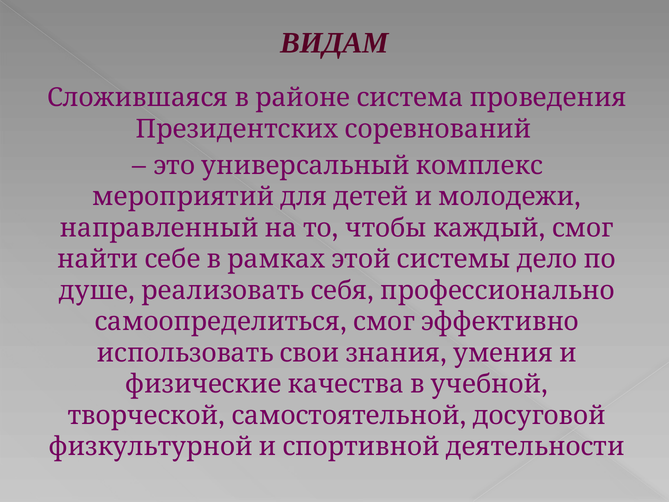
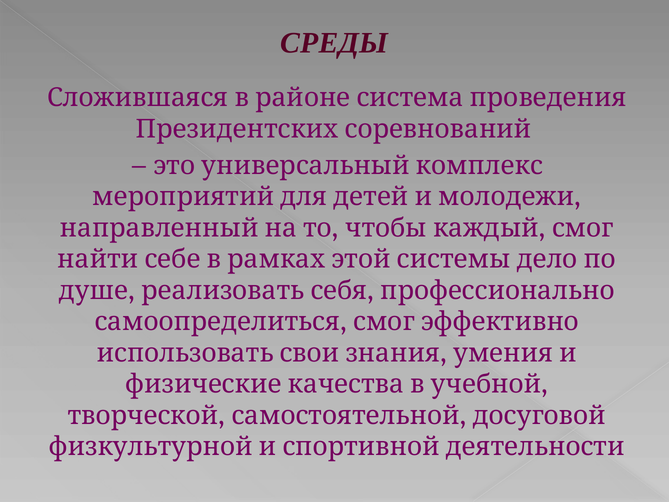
ВИДАМ: ВИДАМ -> СРЕДЫ (334, 43)
